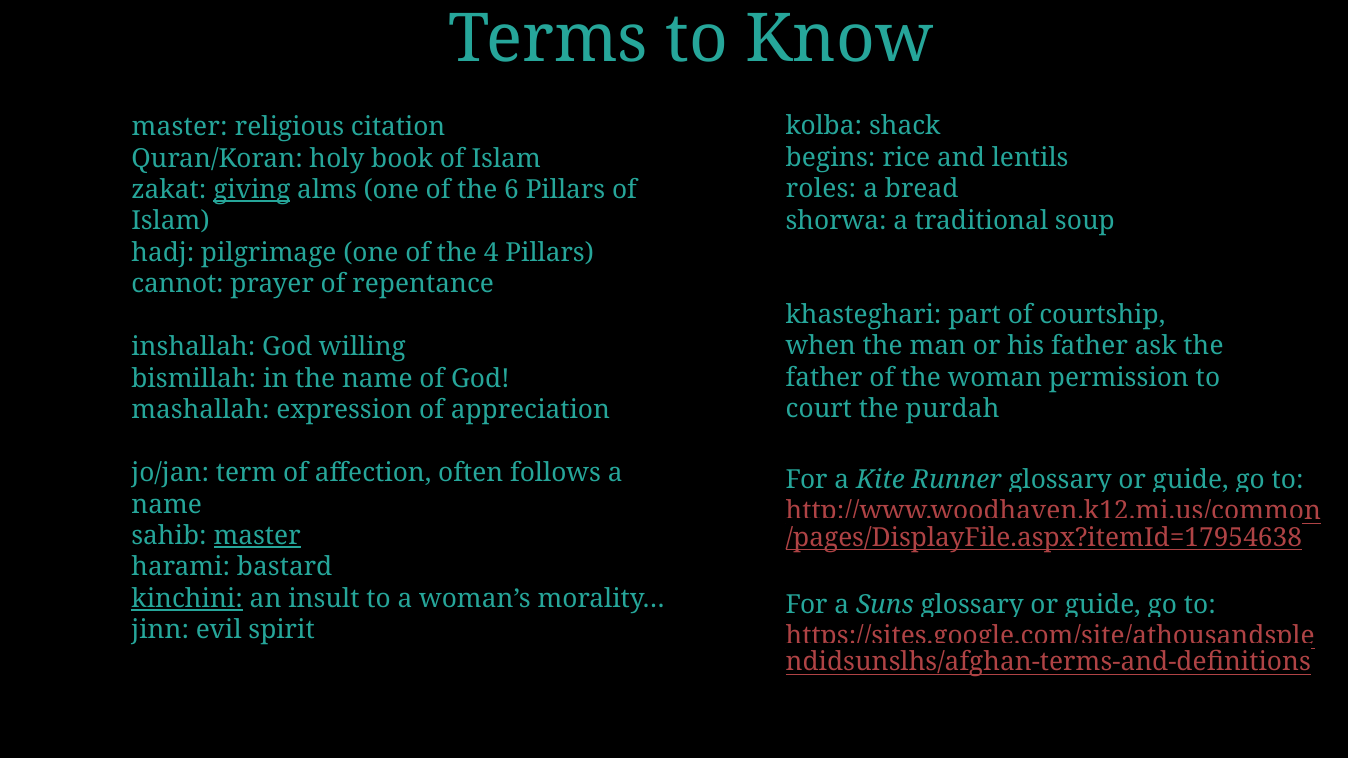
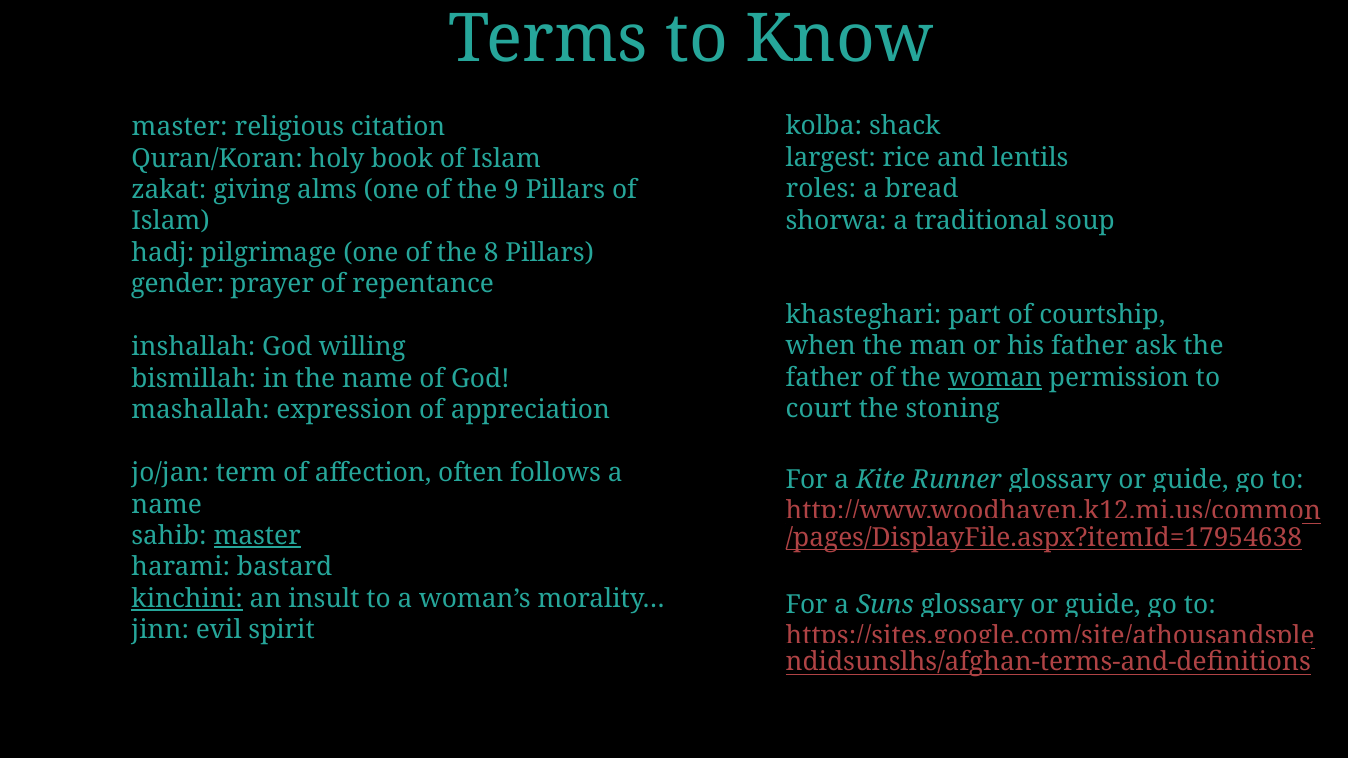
begins: begins -> largest (831, 158)
giving underline: present -> none (252, 190)
6: 6 -> 9 (512, 190)
4: 4 -> 8 (491, 253)
cannot: cannot -> gender (178, 284)
woman underline: none -> present (995, 378)
purdah: purdah -> stoning (953, 409)
